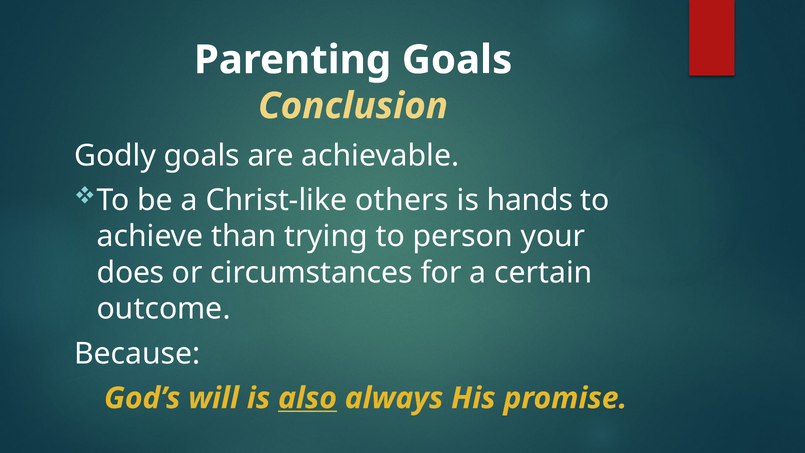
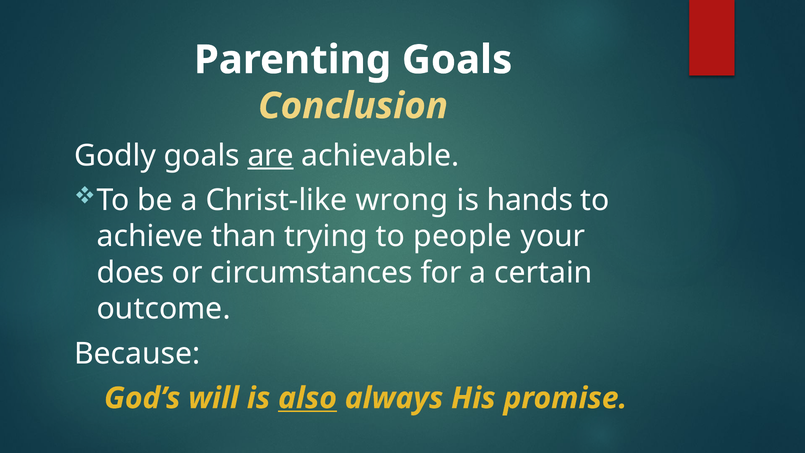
are underline: none -> present (271, 155)
others: others -> wrong (402, 200)
person: person -> people (463, 236)
